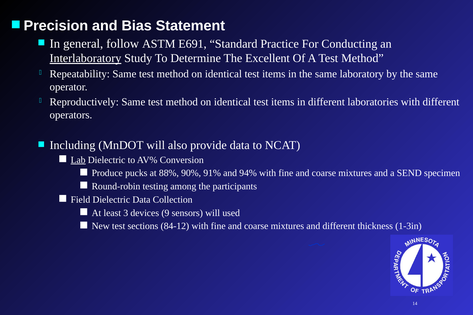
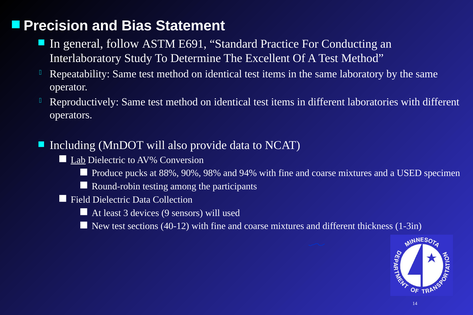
Interlaboratory underline: present -> none (85, 58)
91%: 91% -> 98% (212, 173)
a SEND: SEND -> USED (409, 173)
84-12: 84-12 -> 40-12 (175, 226)
